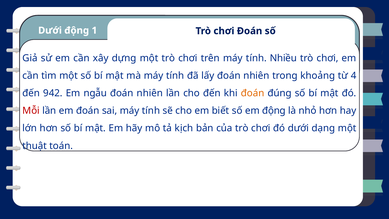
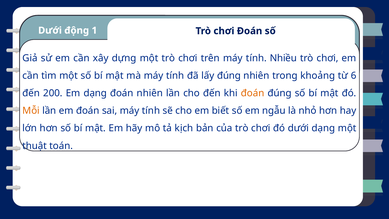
lấy đoán: đoán -> đúng (229, 76)
4: 4 -> 6 (354, 76)
942: 942 -> 200 (53, 93)
Em ngẫu: ngẫu -> dạng (95, 93)
Mỗi colour: red -> orange (31, 111)
em động: động -> ngẫu (274, 111)
